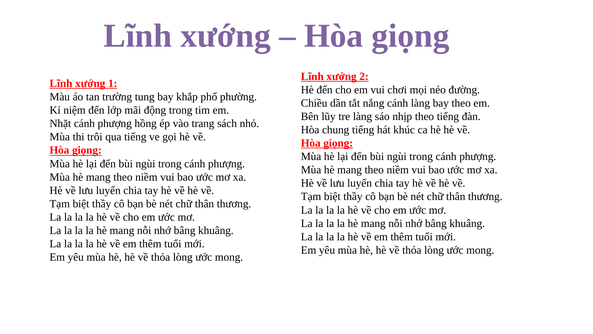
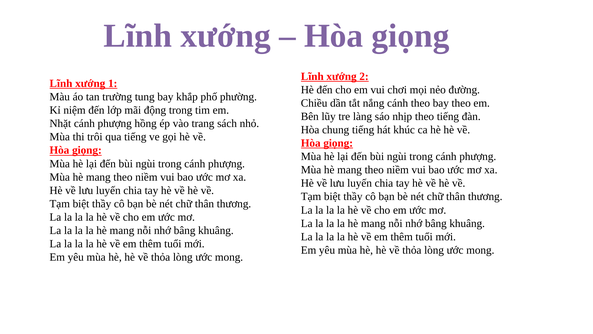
cánh làng: làng -> theo (420, 103)
